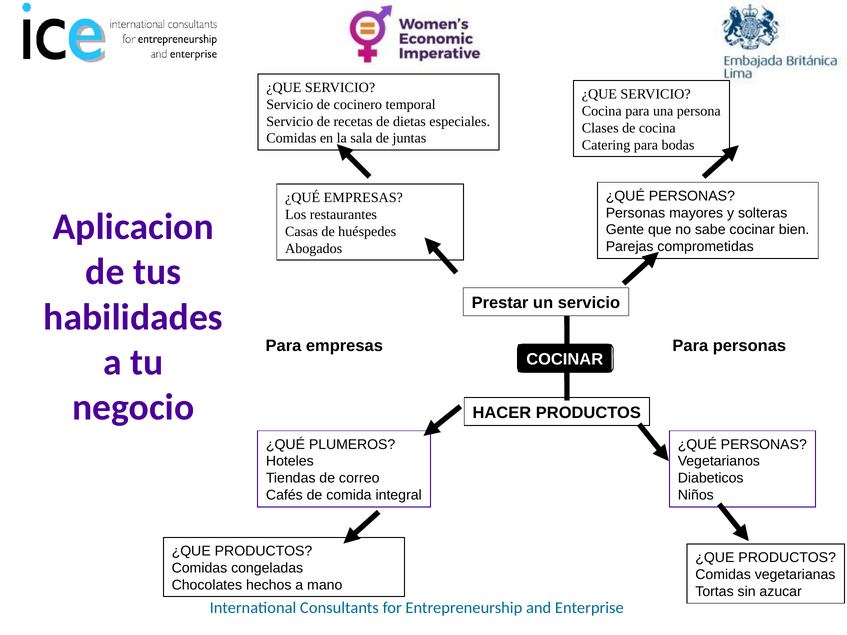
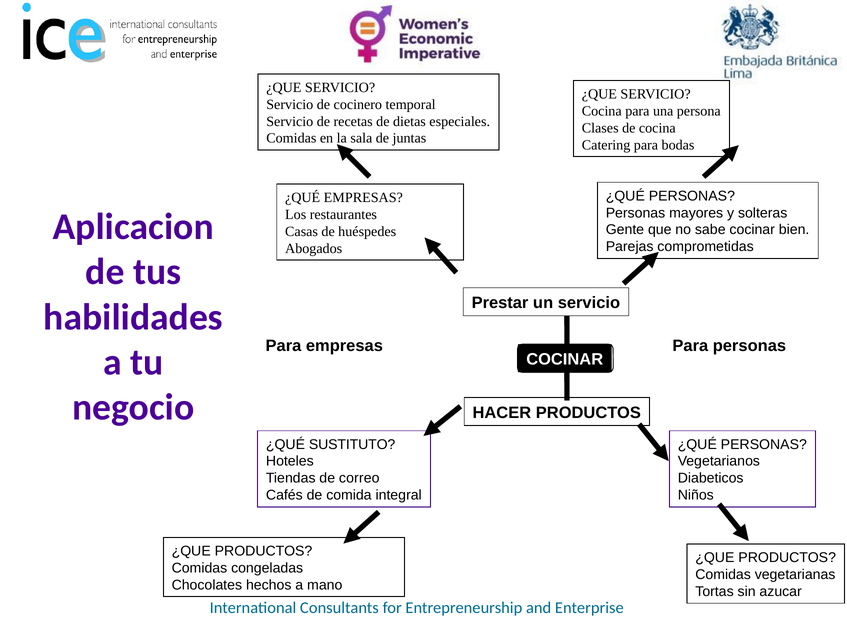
PLUMEROS: PLUMEROS -> SUSTITUTO (352, 445)
